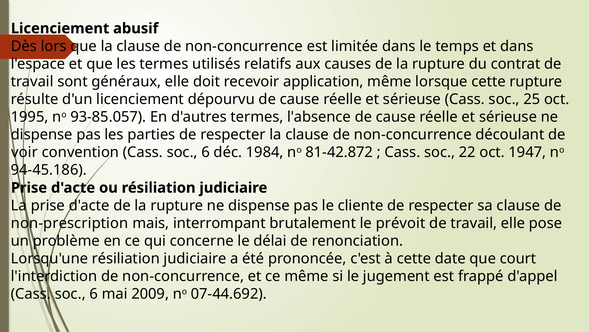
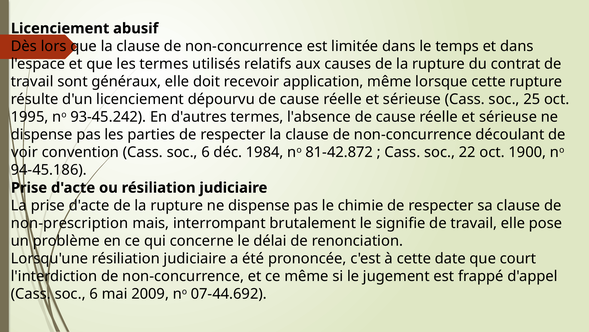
93-85.057: 93-85.057 -> 93-45.242 (108, 117)
1947: 1947 -> 1900 (527, 152)
cliente: cliente -> chimie (361, 205)
prévoit: prévoit -> signifie (401, 223)
